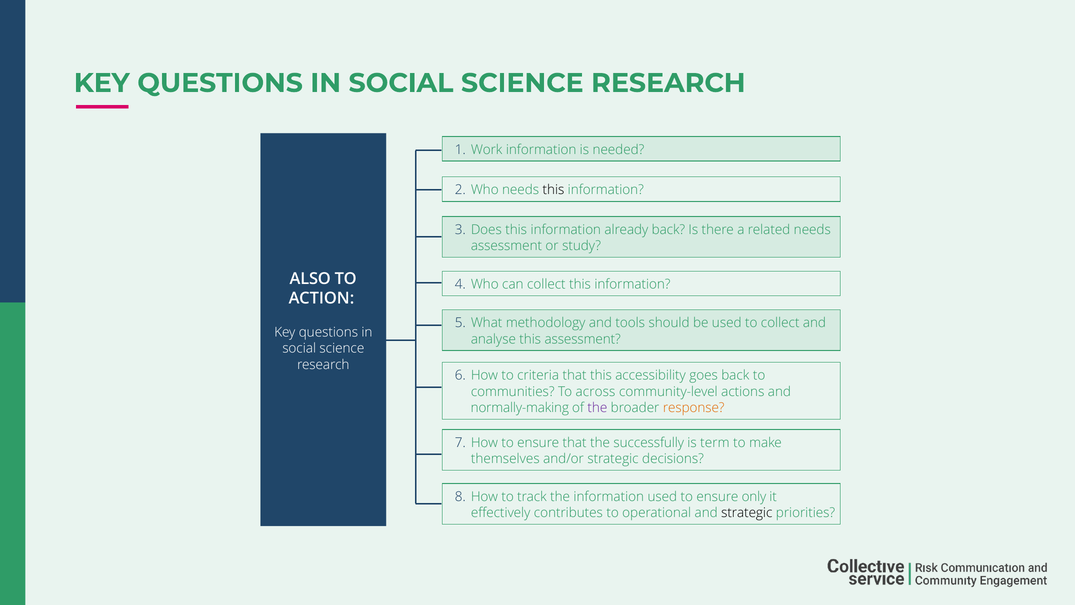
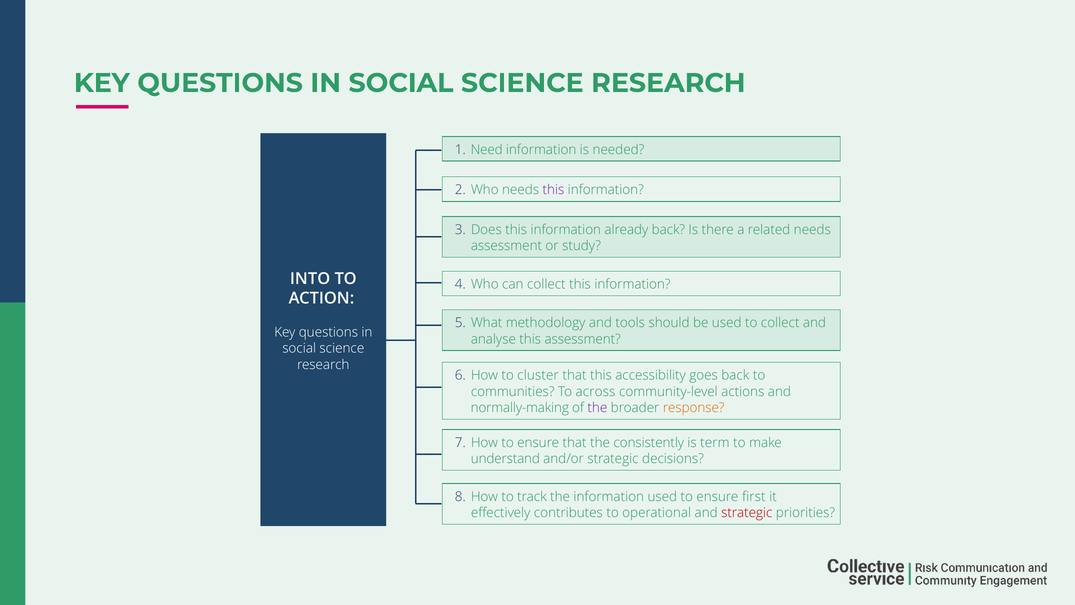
Work: Work -> Need (487, 150)
this colour: black -> purple (553, 190)
ALSO: ALSO -> INTO (310, 279)
criteria: criteria -> cluster (538, 375)
successfully: successfully -> consistently (649, 442)
themselves: themselves -> understand (505, 459)
only: only -> first (754, 497)
strategic colour: black -> red (747, 513)
